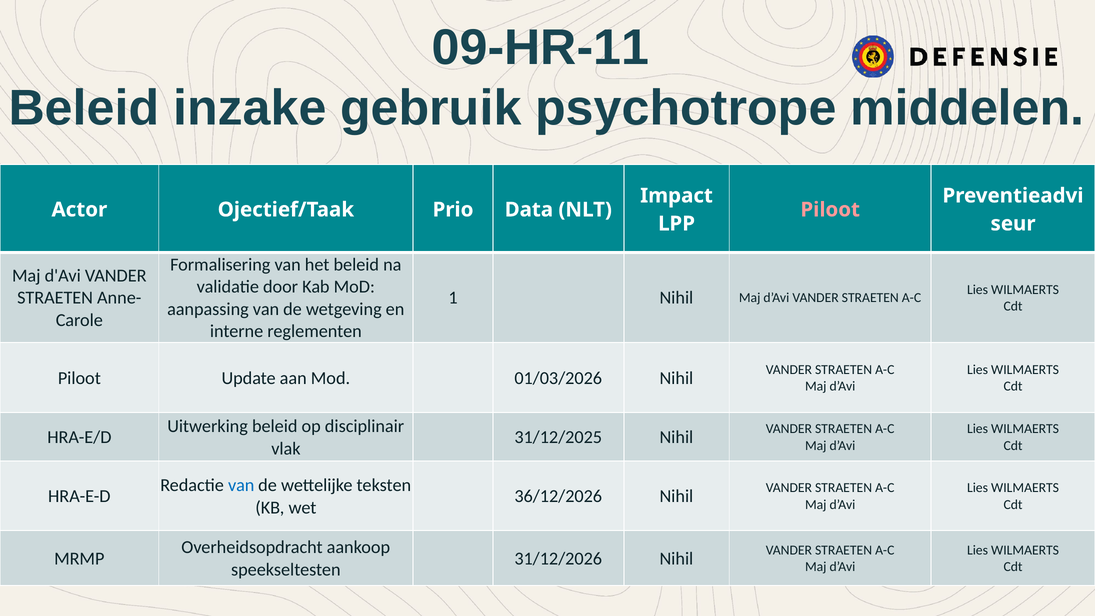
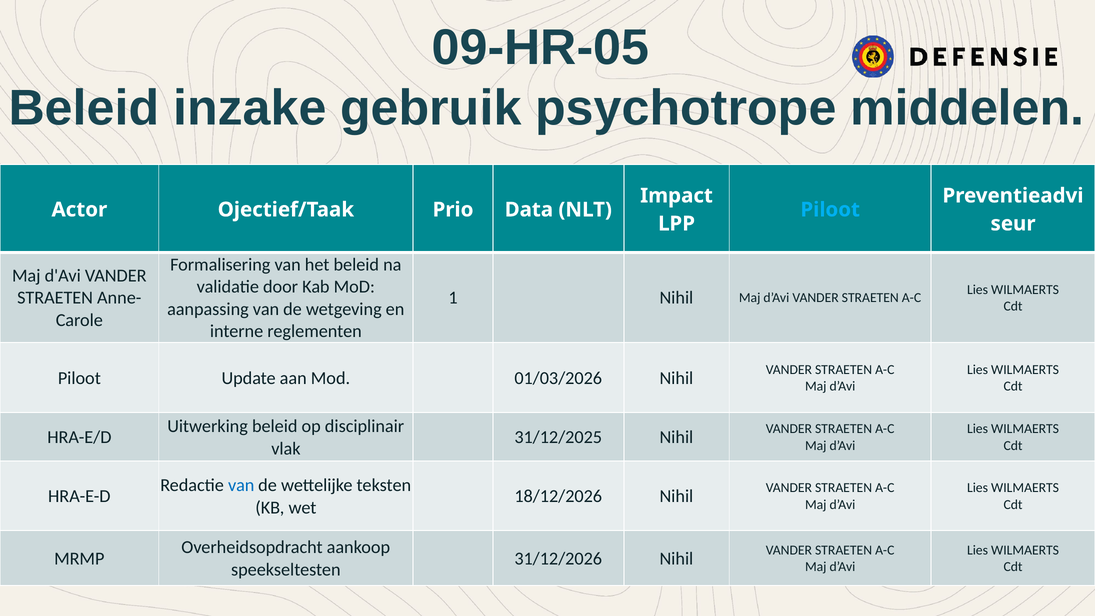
09-HR-11: 09-HR-11 -> 09-HR-05 (540, 48)
Piloot colour: pink -> light blue (830, 210)
36/12/2026: 36/12/2026 -> 18/12/2026 (558, 496)
